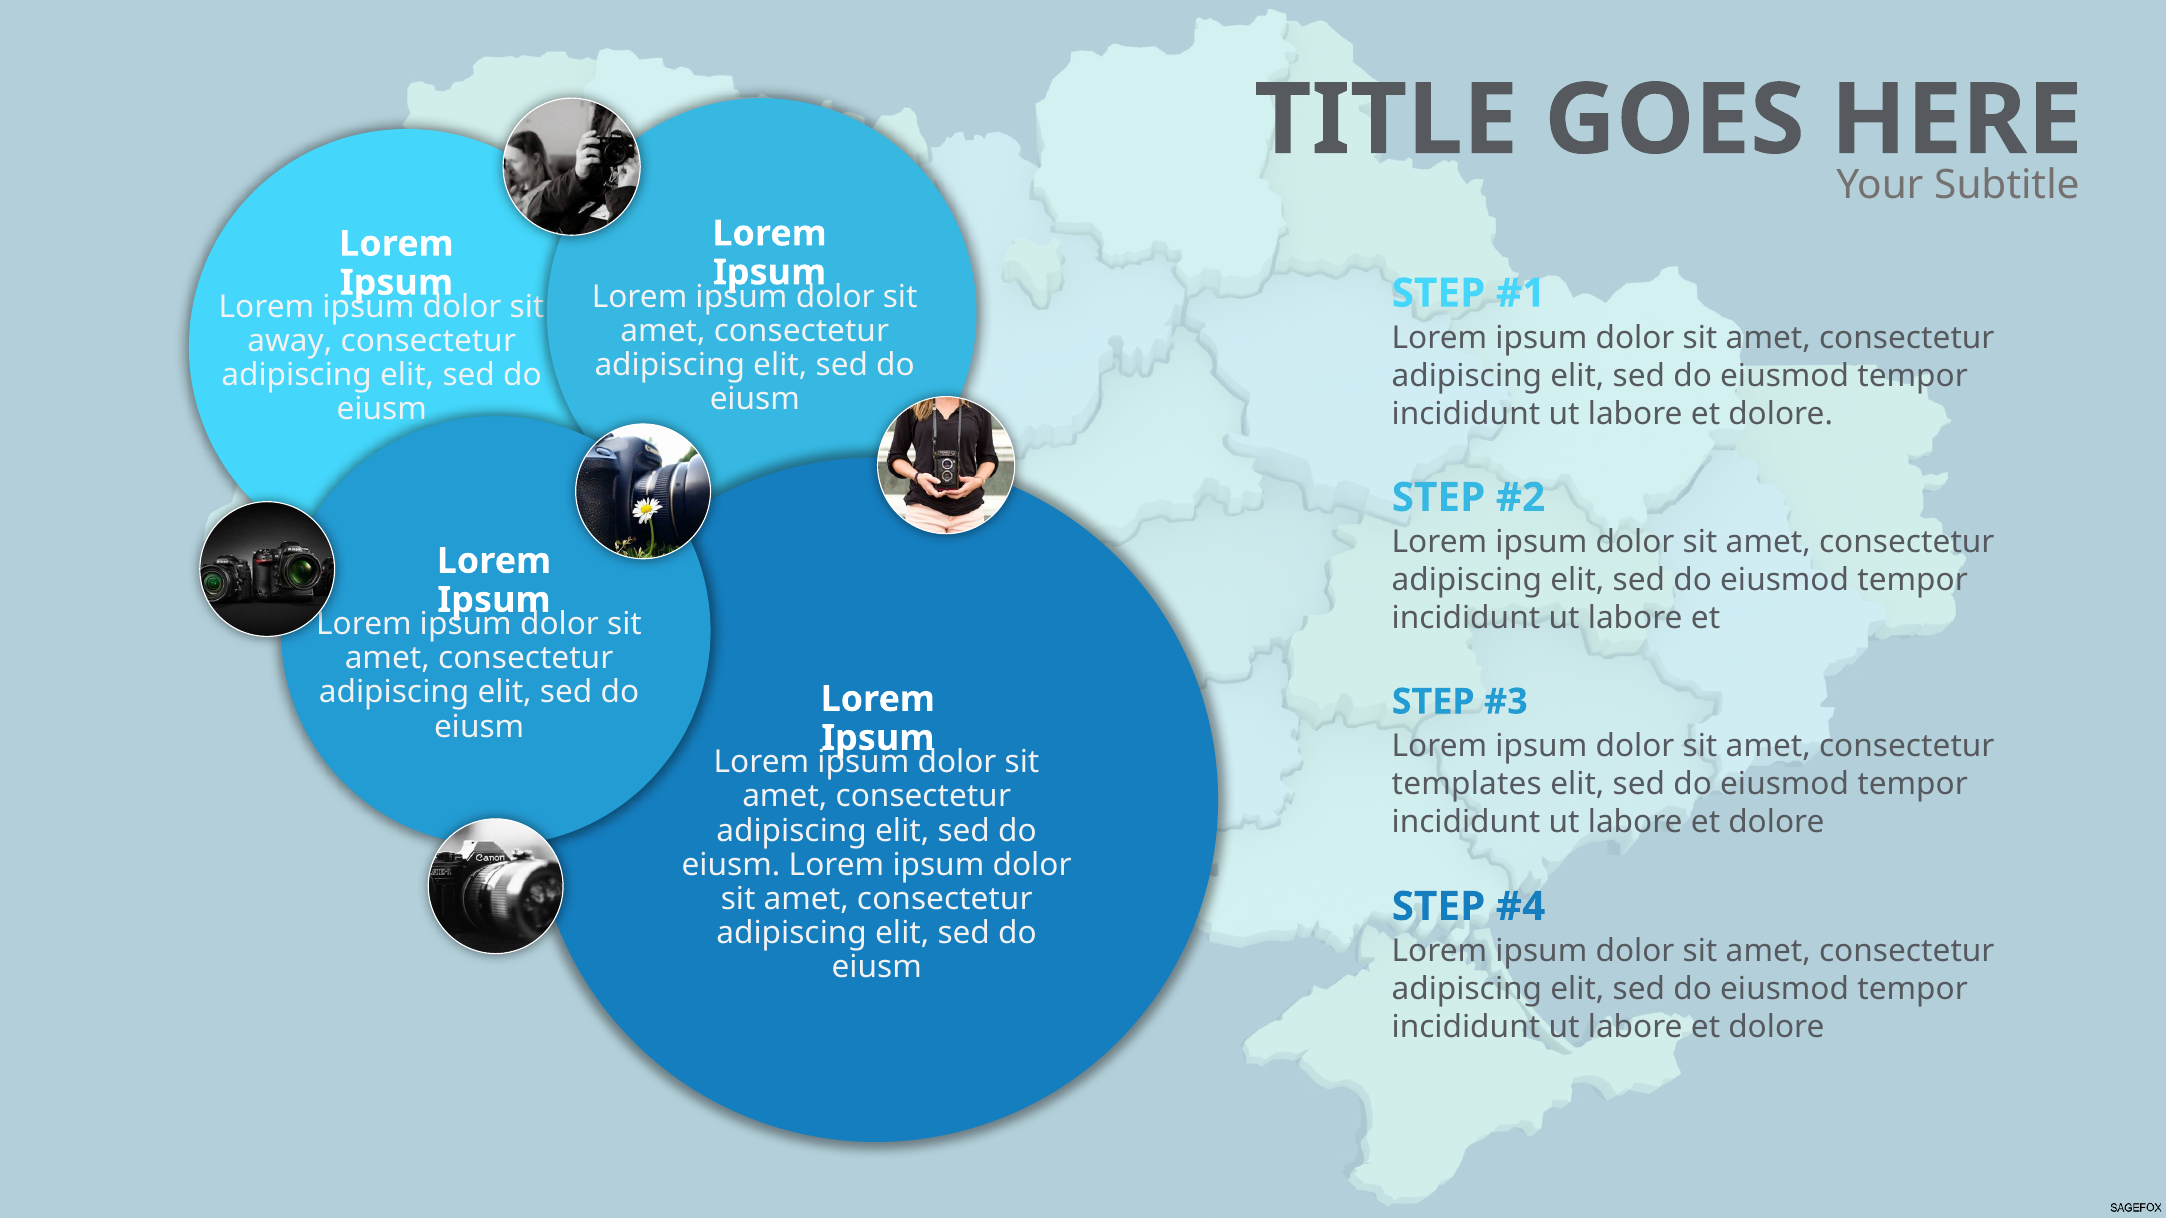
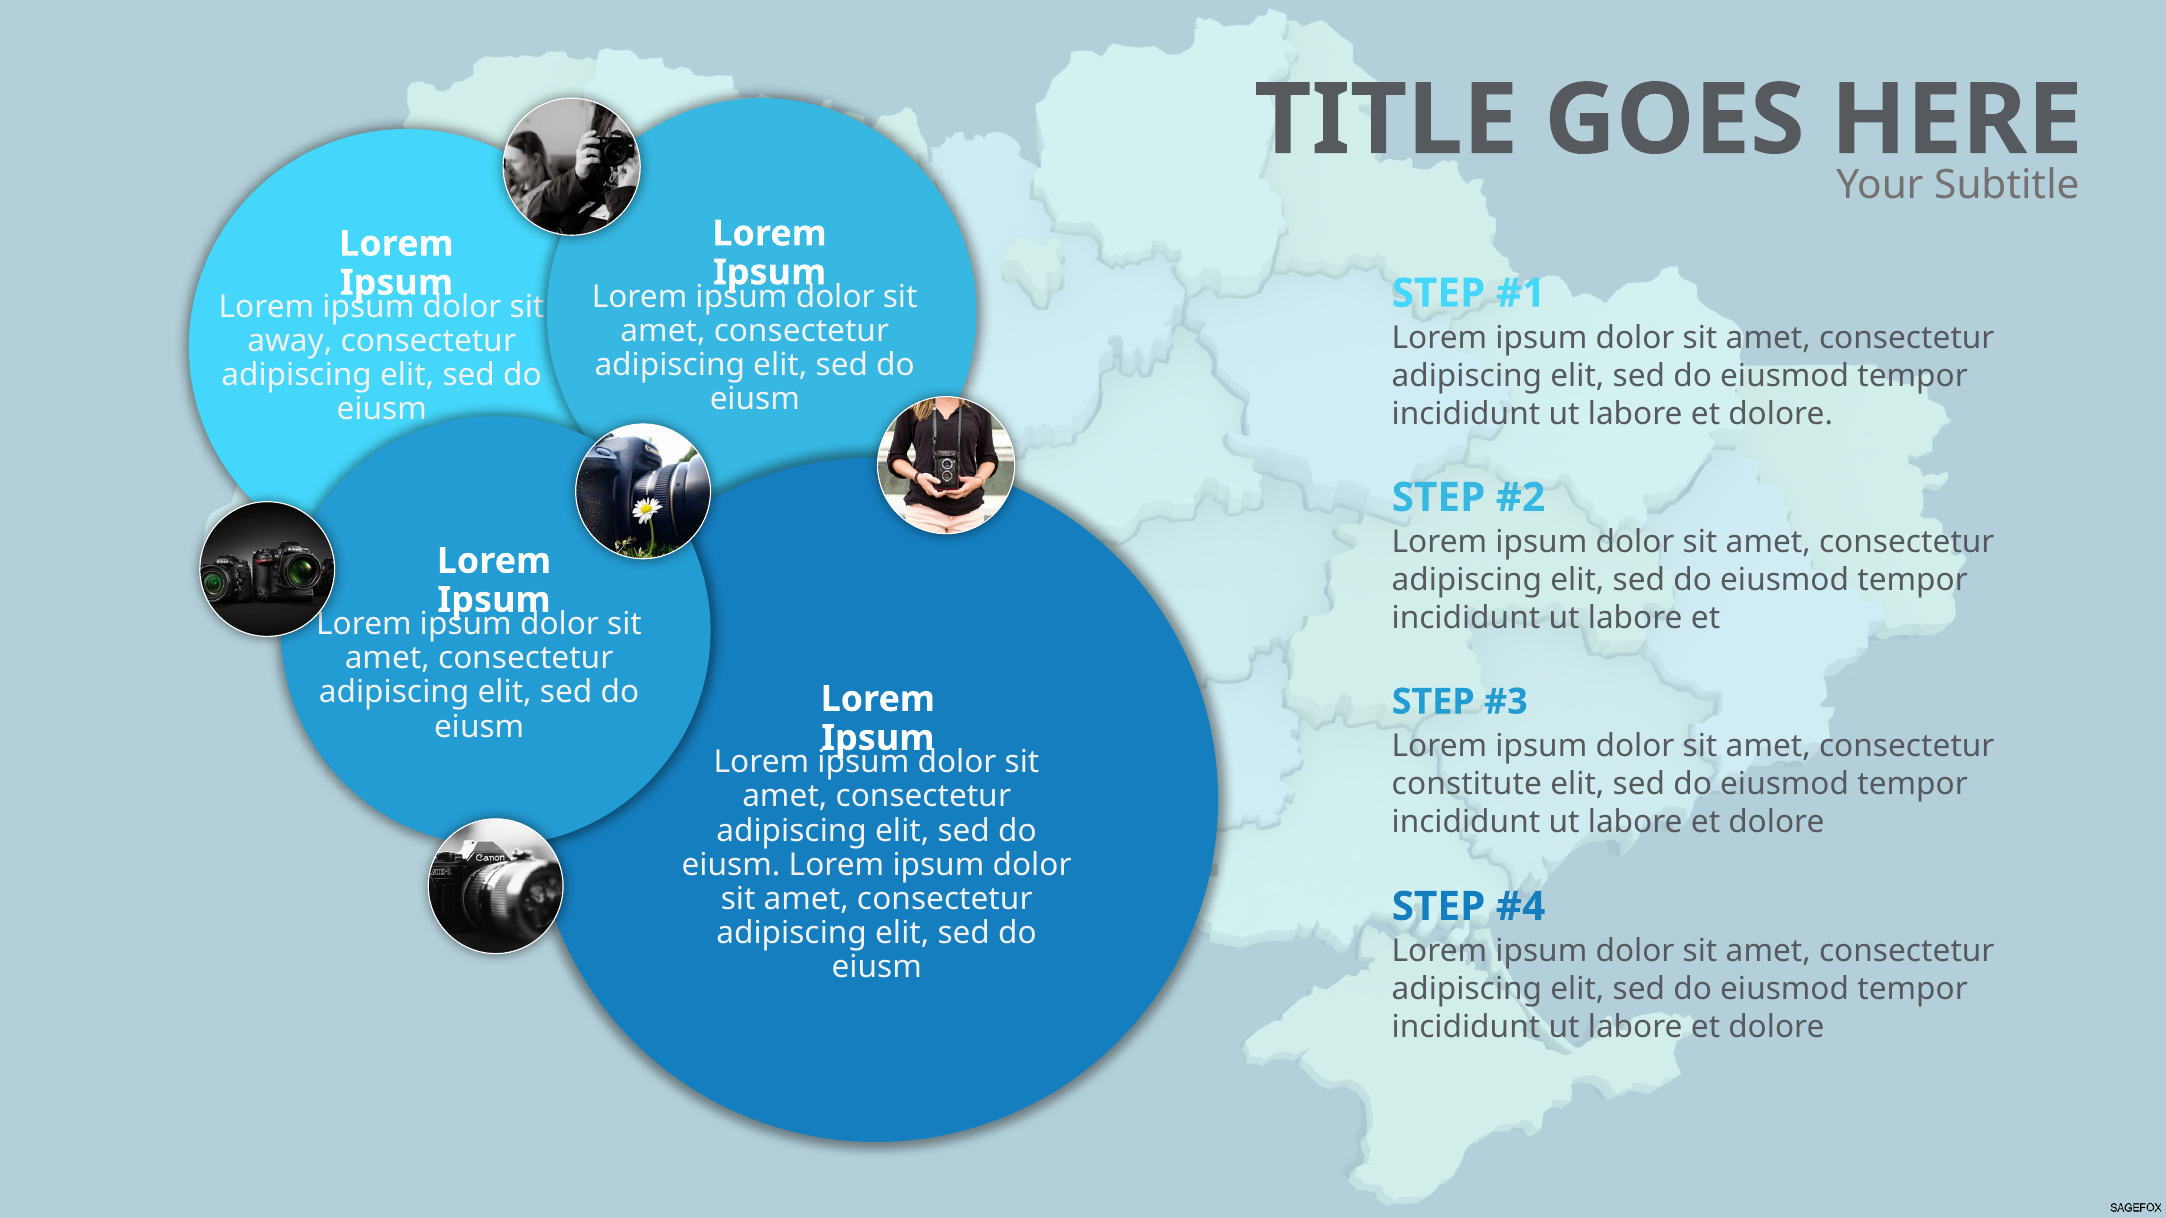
templates: templates -> constitute (1467, 784)
